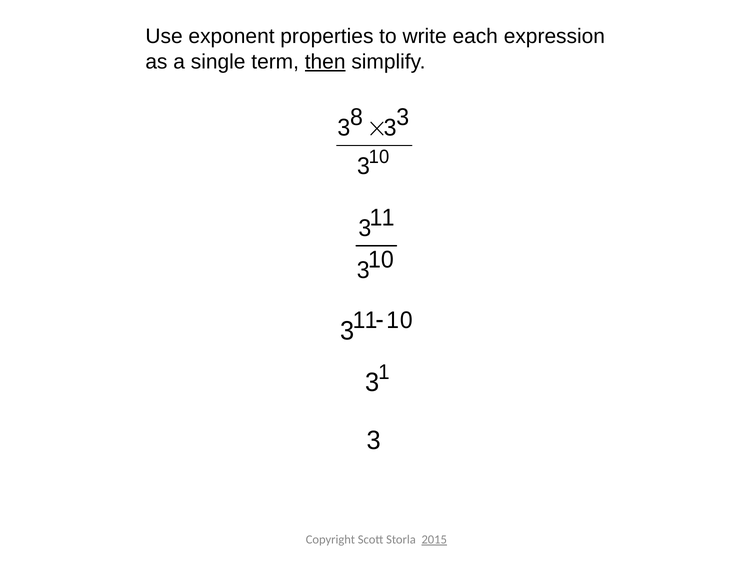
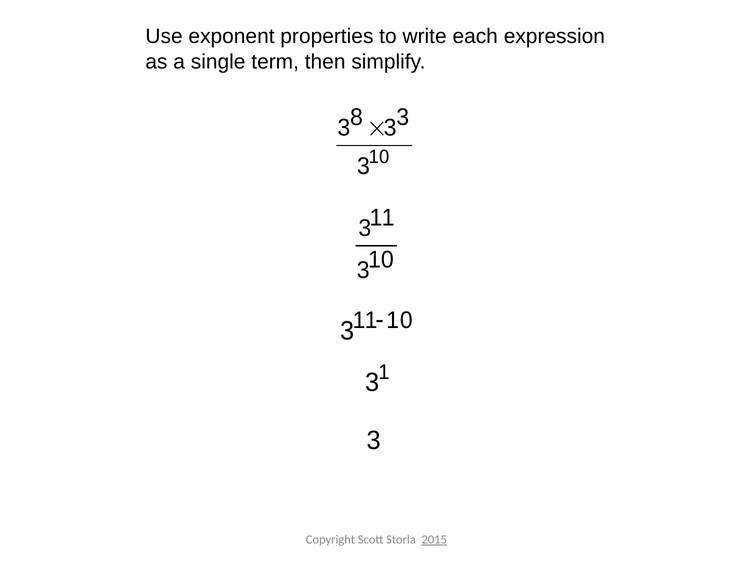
then underline: present -> none (325, 62)
